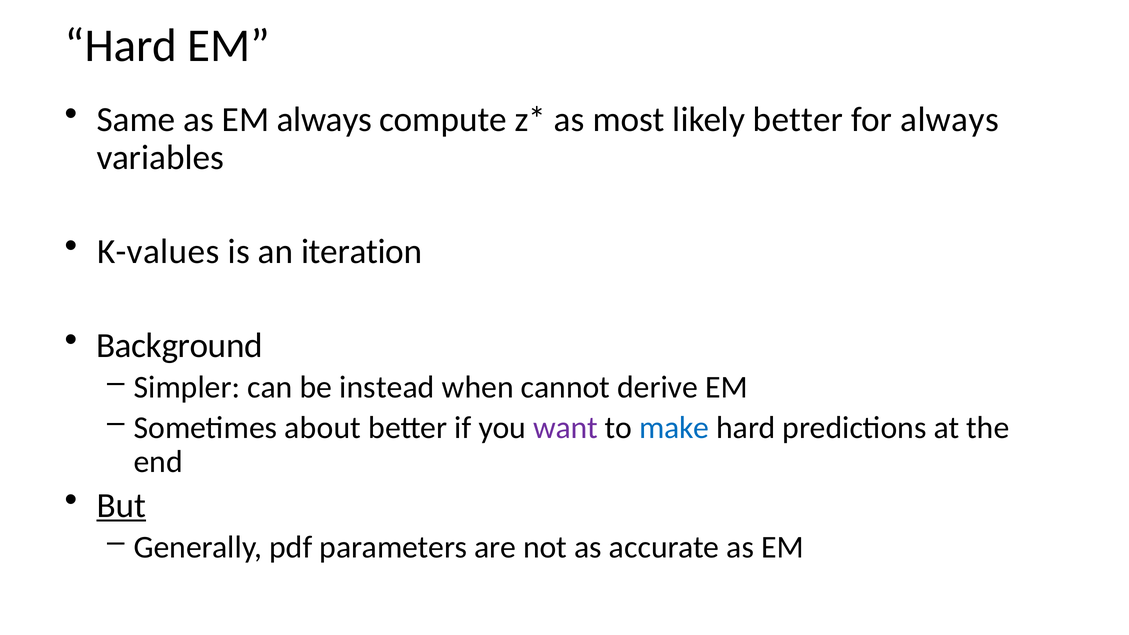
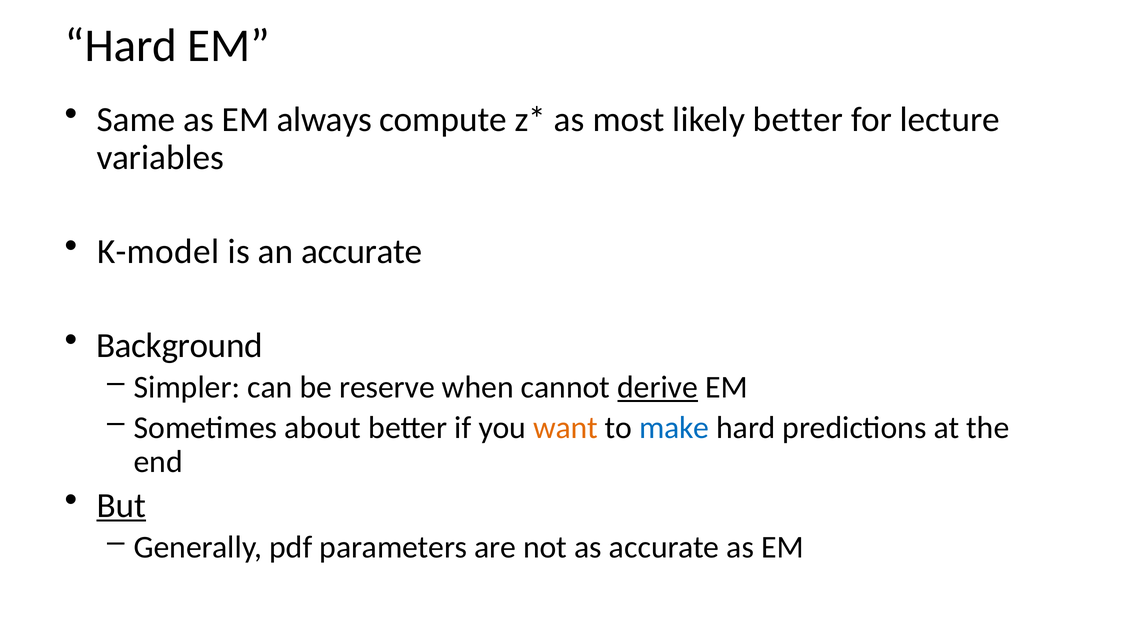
for always: always -> lecture (950, 120)
K-values: K-values -> K-model (158, 252)
an iteration: iteration -> accurate (362, 252)
instead: instead -> reserve (387, 387)
derive underline: none -> present (658, 387)
want colour: purple -> orange (566, 428)
